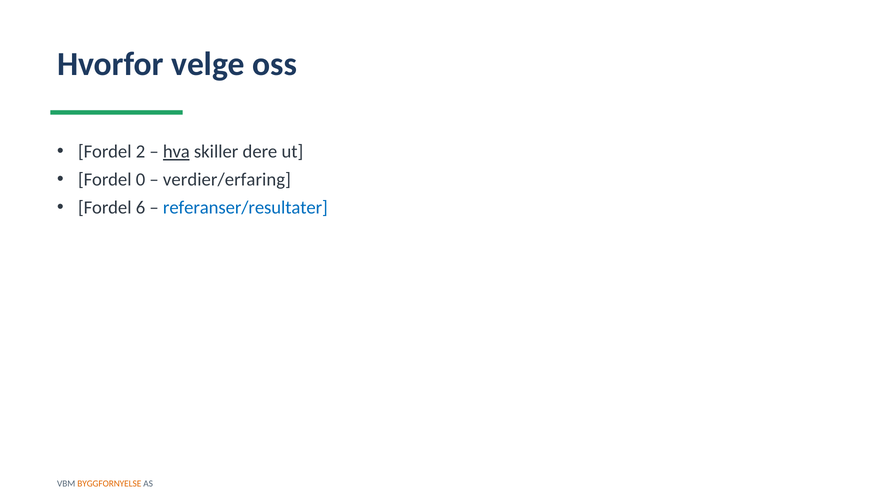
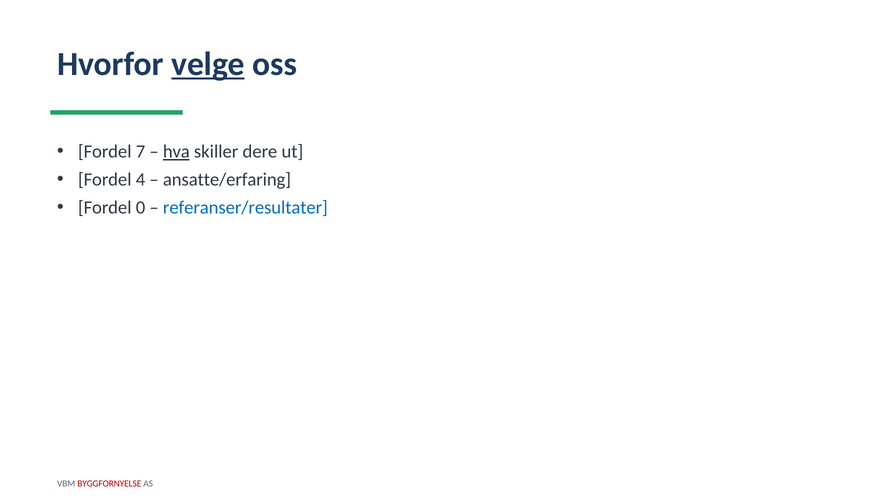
velge underline: none -> present (208, 64)
2: 2 -> 7 (141, 152)
0: 0 -> 4 (141, 180)
verdier/erfaring: verdier/erfaring -> ansatte/erfaring (227, 180)
6: 6 -> 0 (141, 208)
BYGGFORNYELSE colour: orange -> red (109, 484)
